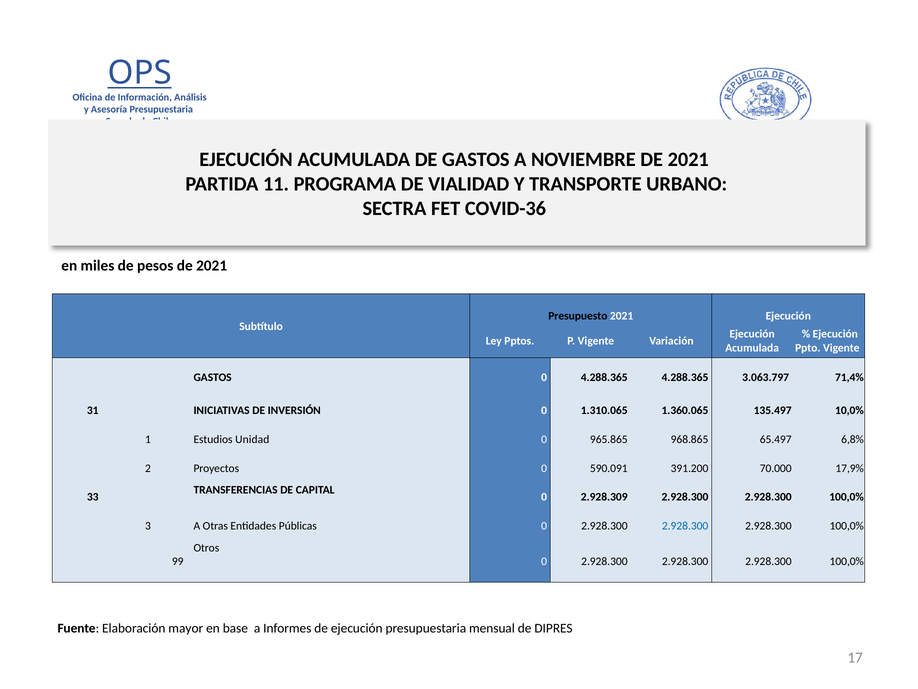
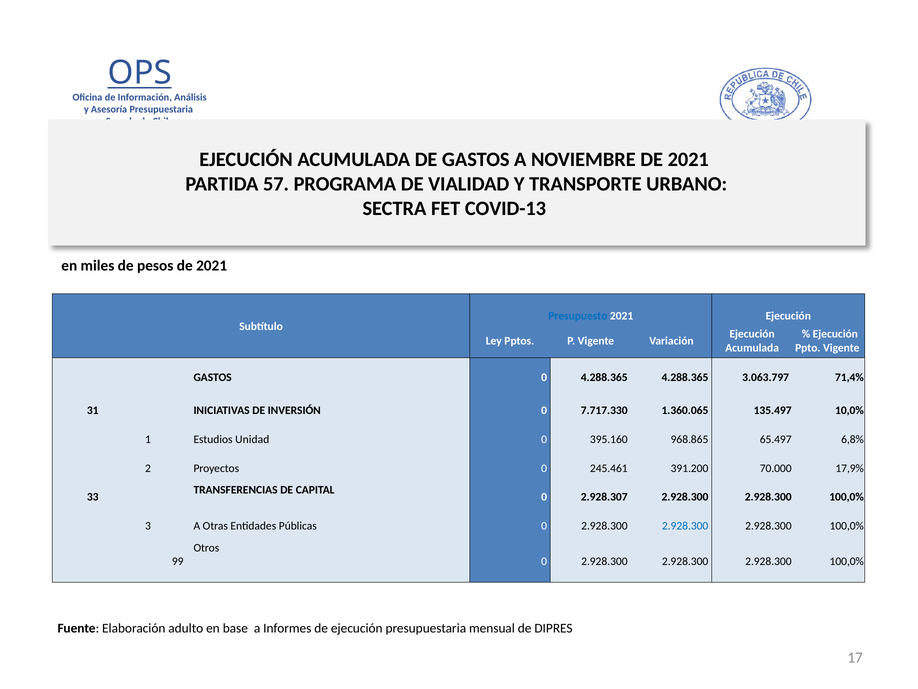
11: 11 -> 57 (276, 184)
COVID-36: COVID-36 -> COVID-13 (505, 208)
Presupuesto colour: black -> blue (578, 316)
1.310.065: 1.310.065 -> 7.717.330 (604, 410)
965.865: 965.865 -> 395.160 (609, 439)
590.091: 590.091 -> 245.461 (609, 468)
2.928.309: 2.928.309 -> 2.928.307 (604, 497)
mayor: mayor -> adulto (186, 628)
